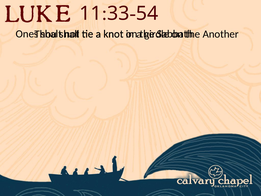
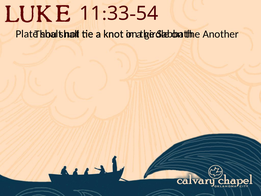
Ones: Ones -> Plate (27, 34)
